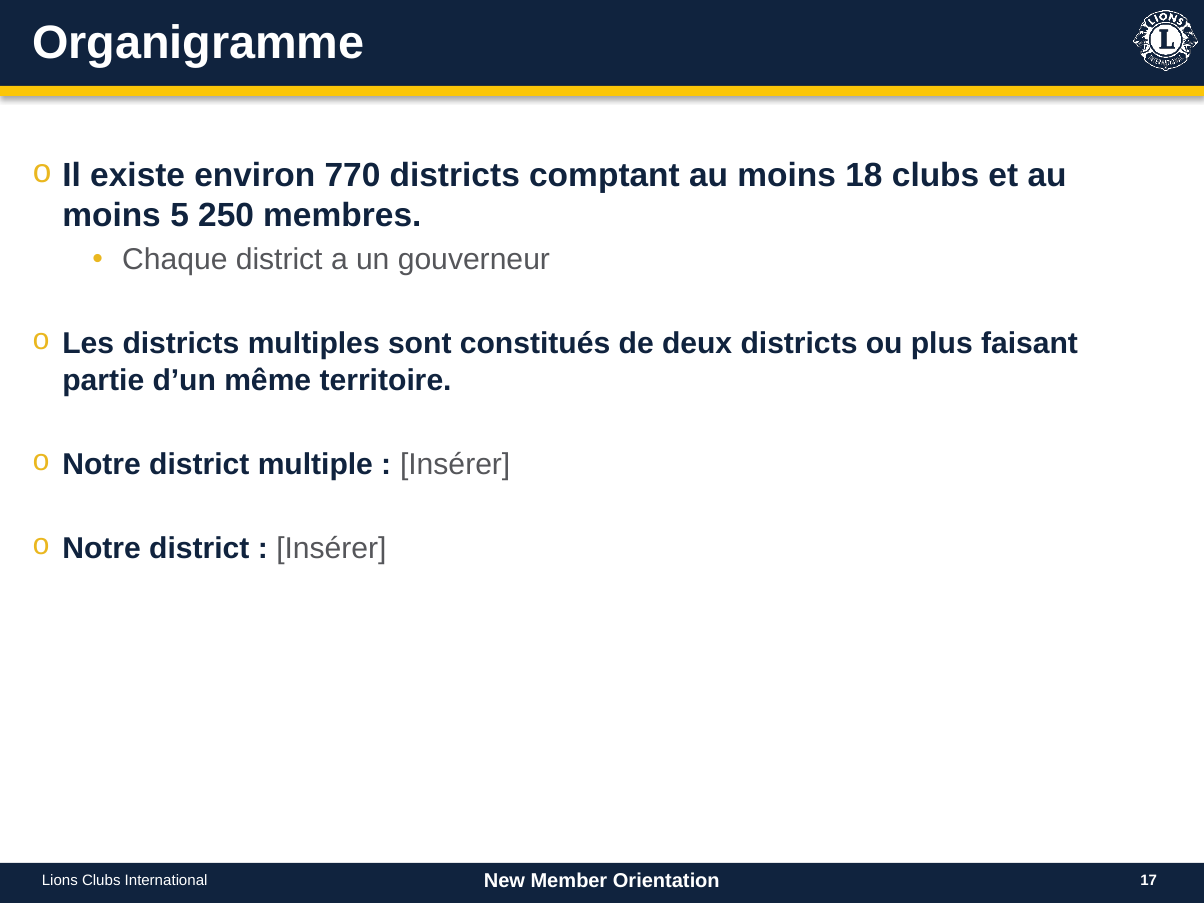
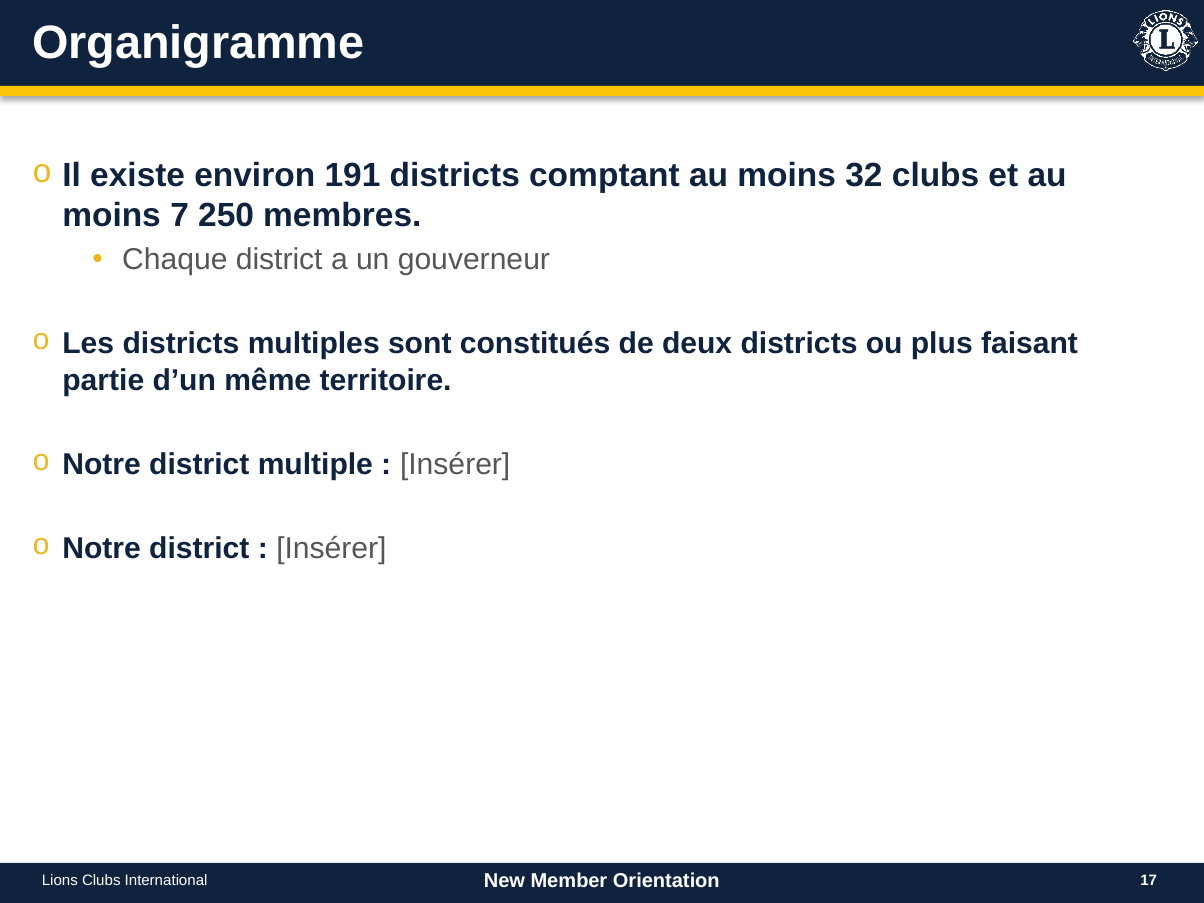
770: 770 -> 191 (352, 176)
18: 18 -> 32 (864, 176)
5: 5 -> 7 (180, 216)
